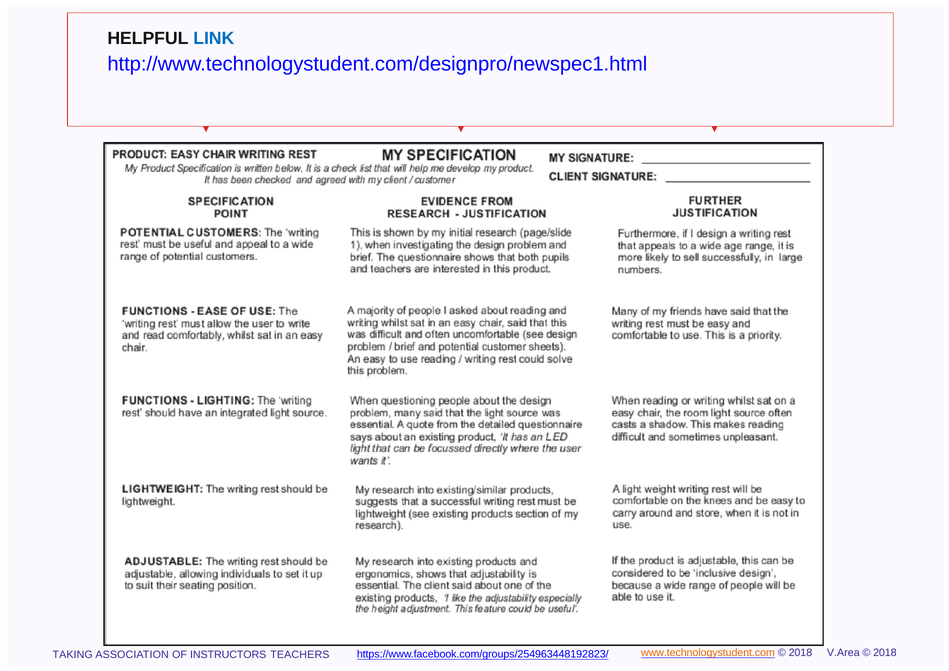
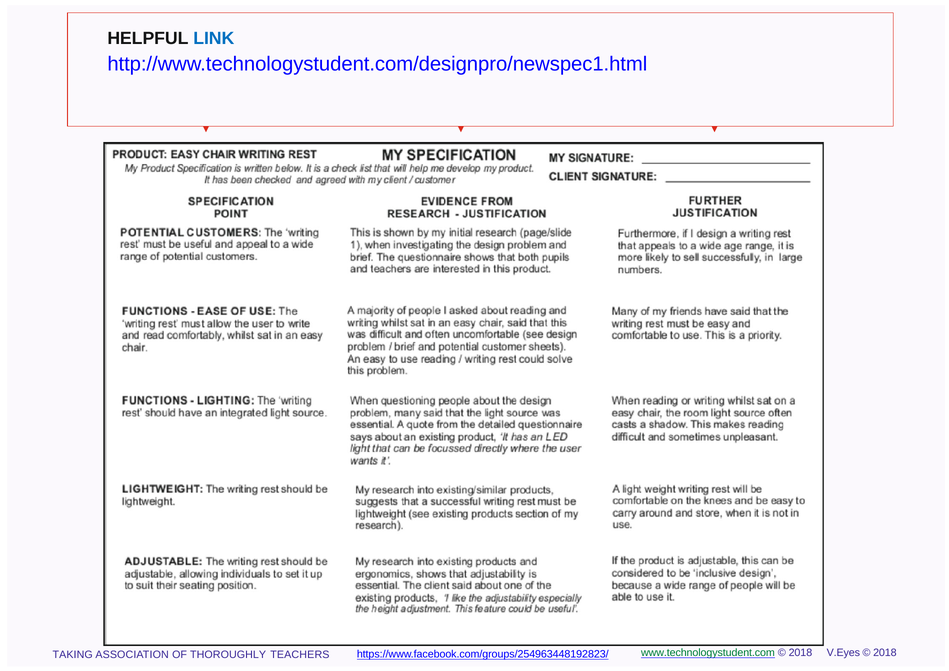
www.technologystudent.com colour: orange -> green (708, 653)
V.Area: V.Area -> V.Eyes (843, 653)
INSTRUCTORS: INSTRUCTORS -> THOROUGHLY (228, 655)
